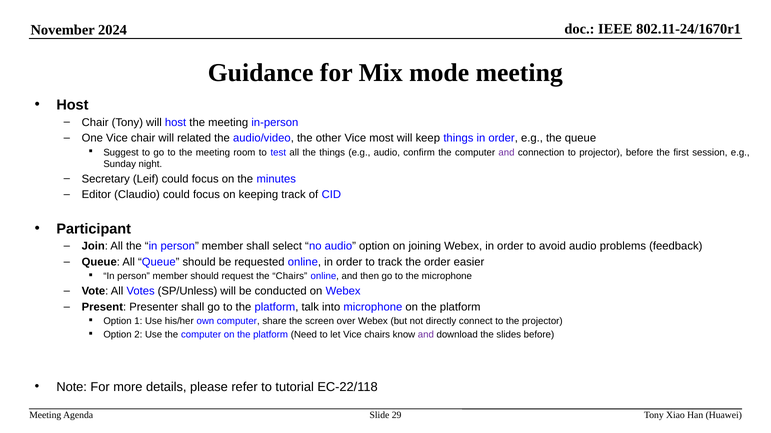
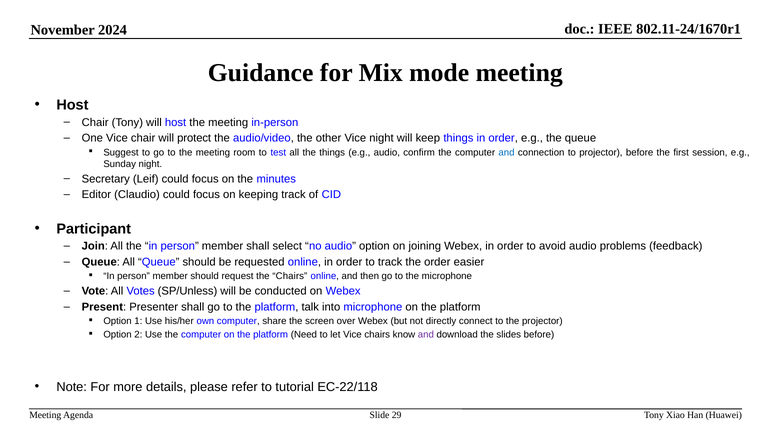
related: related -> protect (194, 138)
Vice most: most -> night (382, 138)
and colour: purple -> blue (507, 153)
